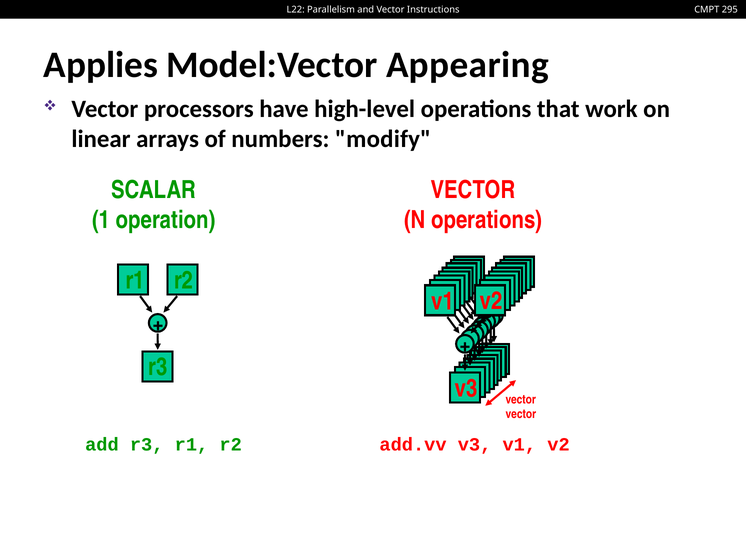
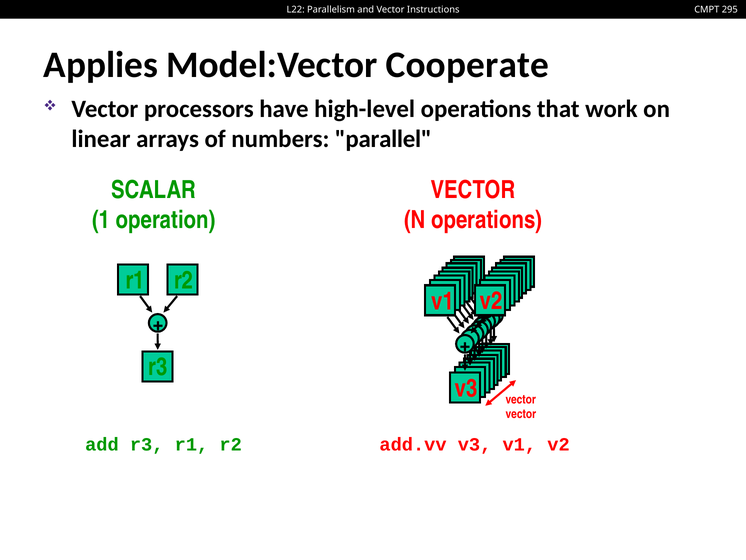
Appearing: Appearing -> Cooperate (467, 65)
modify: modify -> parallel (383, 139)
